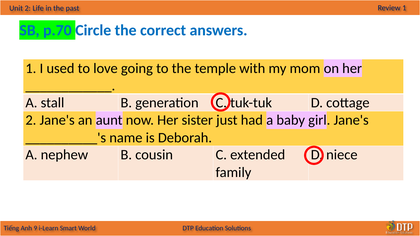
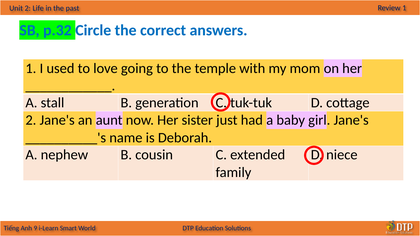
p.70: p.70 -> p.32 (57, 30)
